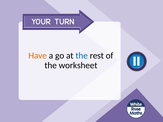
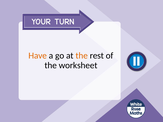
the colour: blue -> orange (82, 56)
